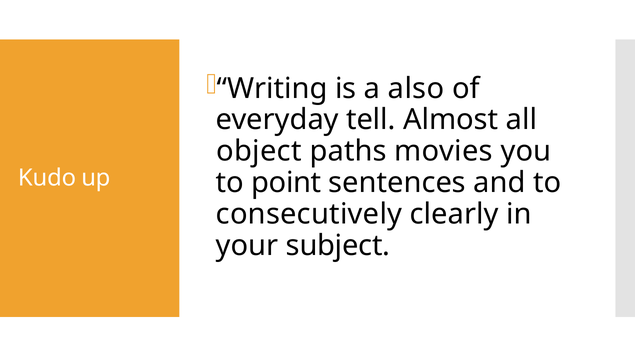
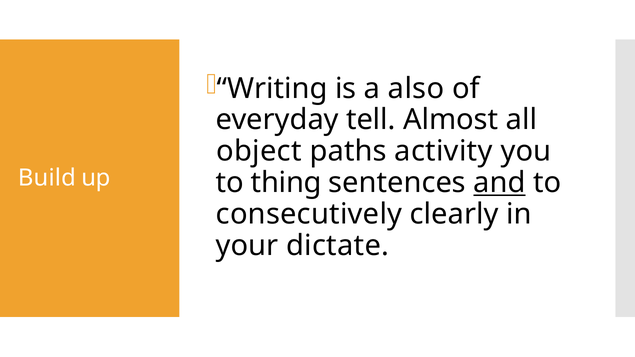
movies: movies -> activity (443, 151)
Kudo: Kudo -> Build (47, 178)
point: point -> thing (286, 183)
and underline: none -> present (500, 183)
subject: subject -> dictate (338, 246)
